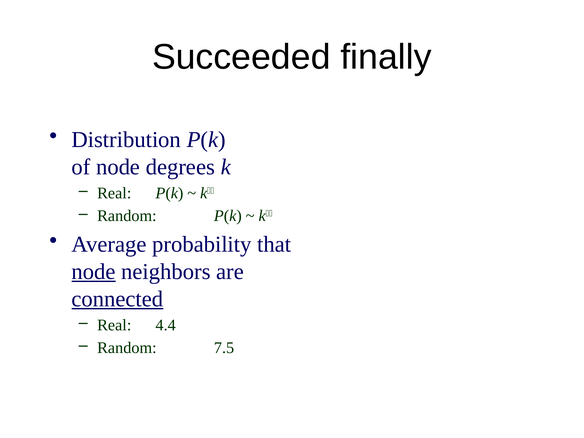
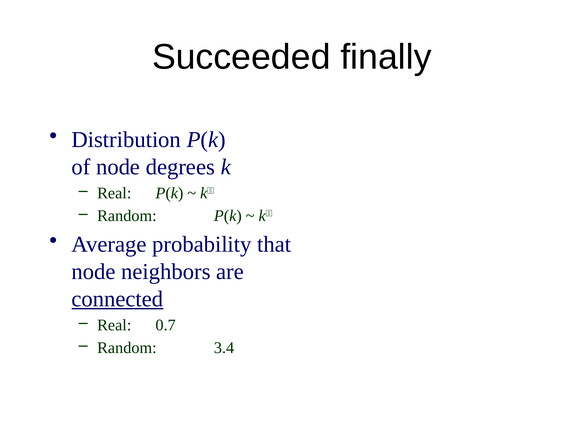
node underline: present -> none (94, 272)
4.4: 4.4 -> 0.7 (166, 325)
7.5: 7.5 -> 3.4 (224, 348)
